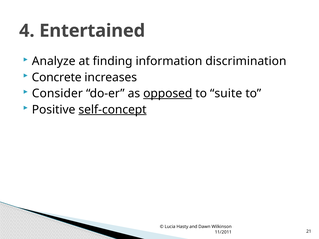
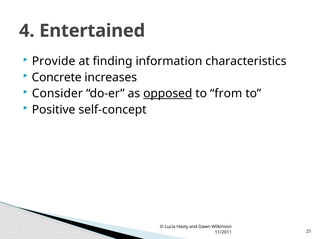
Analyze: Analyze -> Provide (54, 61)
discrimination: discrimination -> characteristics (246, 61)
suite: suite -> from (226, 94)
self-concept underline: present -> none (113, 110)
